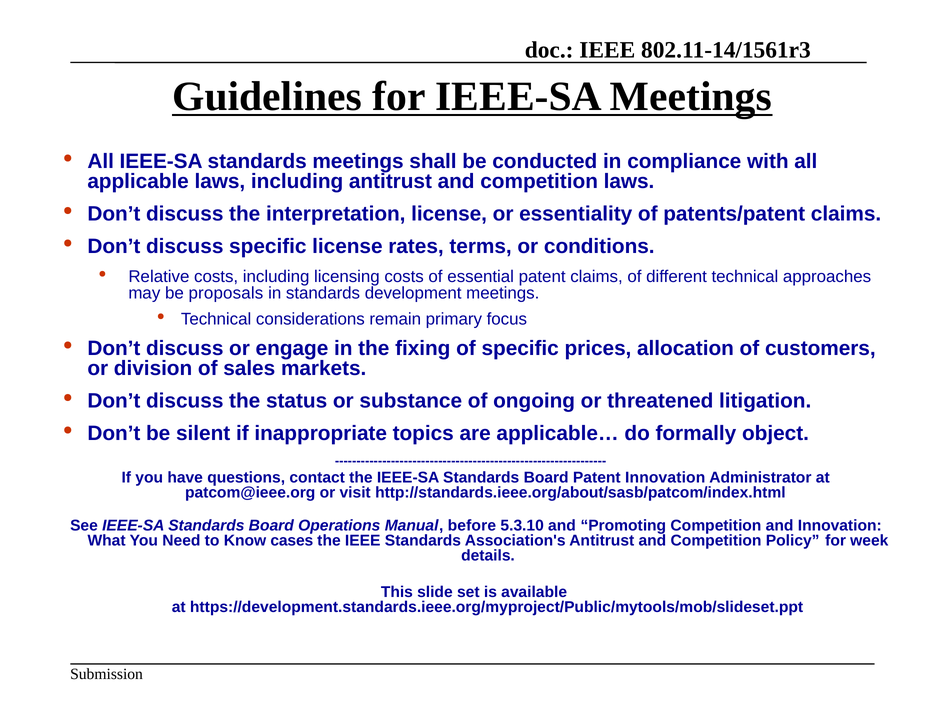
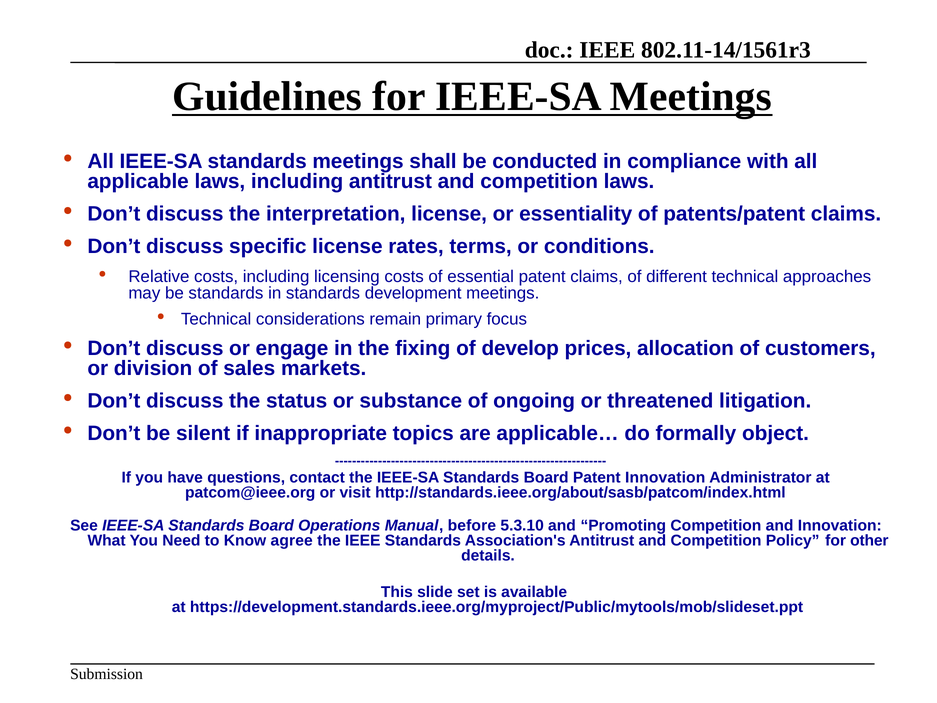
be proposals: proposals -> standards (226, 293)
of specific: specific -> develop (520, 348)
cases: cases -> agree (292, 540)
week: week -> other (869, 540)
